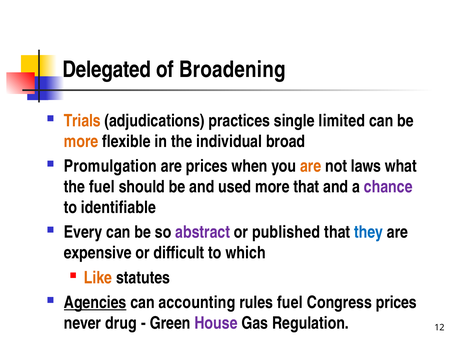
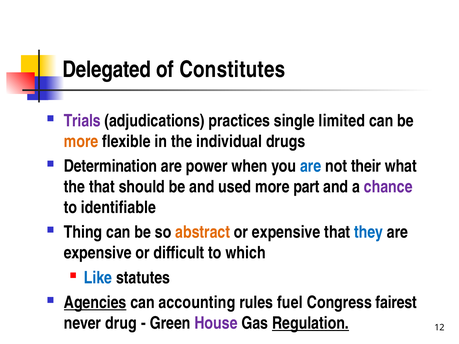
Broadening: Broadening -> Constitutes (232, 70)
Trials colour: orange -> purple (82, 121)
broad: broad -> drugs (286, 142)
Promulgation: Promulgation -> Determination (111, 166)
are prices: prices -> power (207, 166)
are colour: orange -> blue (311, 166)
laws: laws -> their (366, 166)
the fuel: fuel -> that (102, 187)
more that: that -> part (307, 187)
Every: Every -> Thing (83, 232)
abstract colour: purple -> orange (203, 232)
or published: published -> expensive (286, 232)
Like colour: orange -> blue (98, 278)
Congress prices: prices -> fairest (396, 303)
Regulation underline: none -> present (310, 323)
